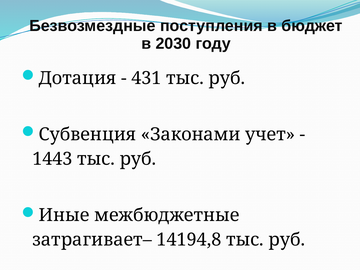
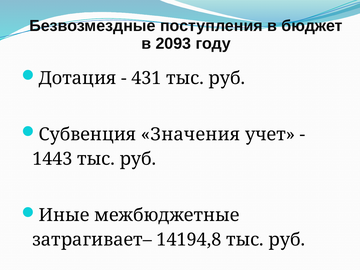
2030: 2030 -> 2093 (173, 44)
Законами: Законами -> Значения (191, 134)
